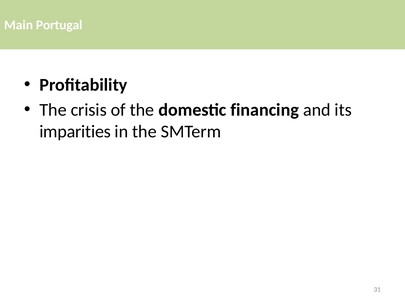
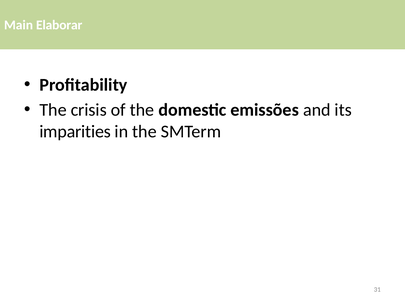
Portugal: Portugal -> Elaborar (59, 25)
financing: financing -> emissões (265, 110)
